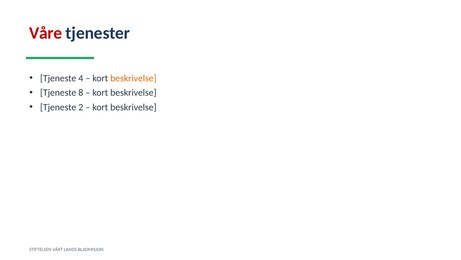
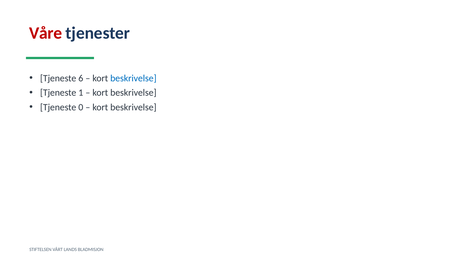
4: 4 -> 6 (81, 78)
beskrivelse colour: orange -> blue (133, 78)
8: 8 -> 1 (81, 92)
2: 2 -> 0 (81, 107)
